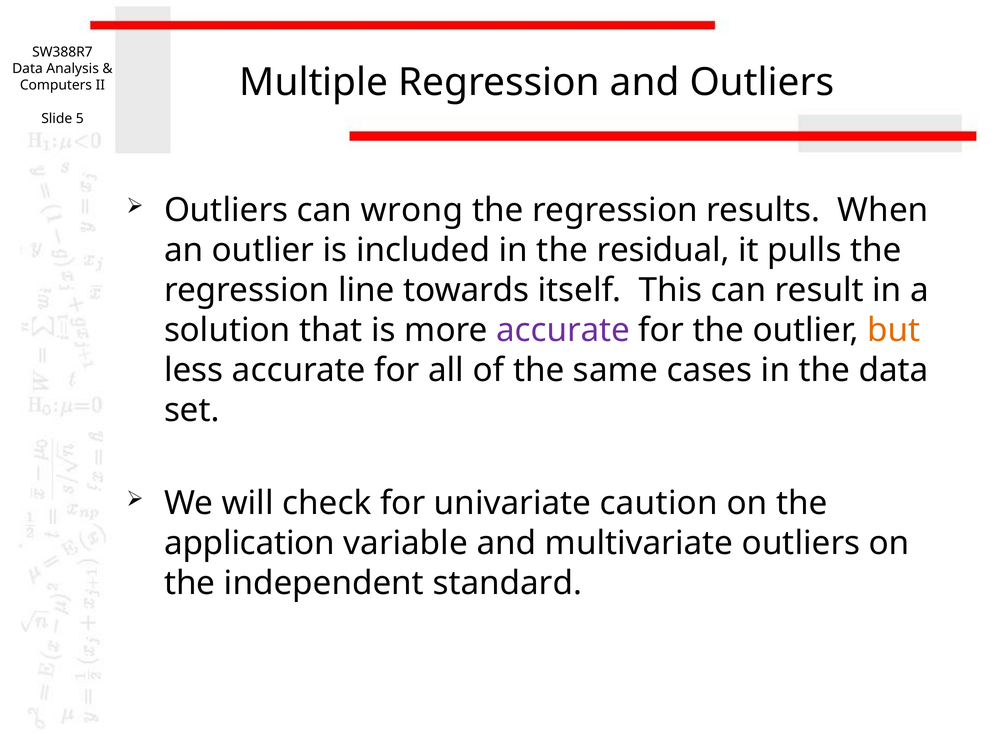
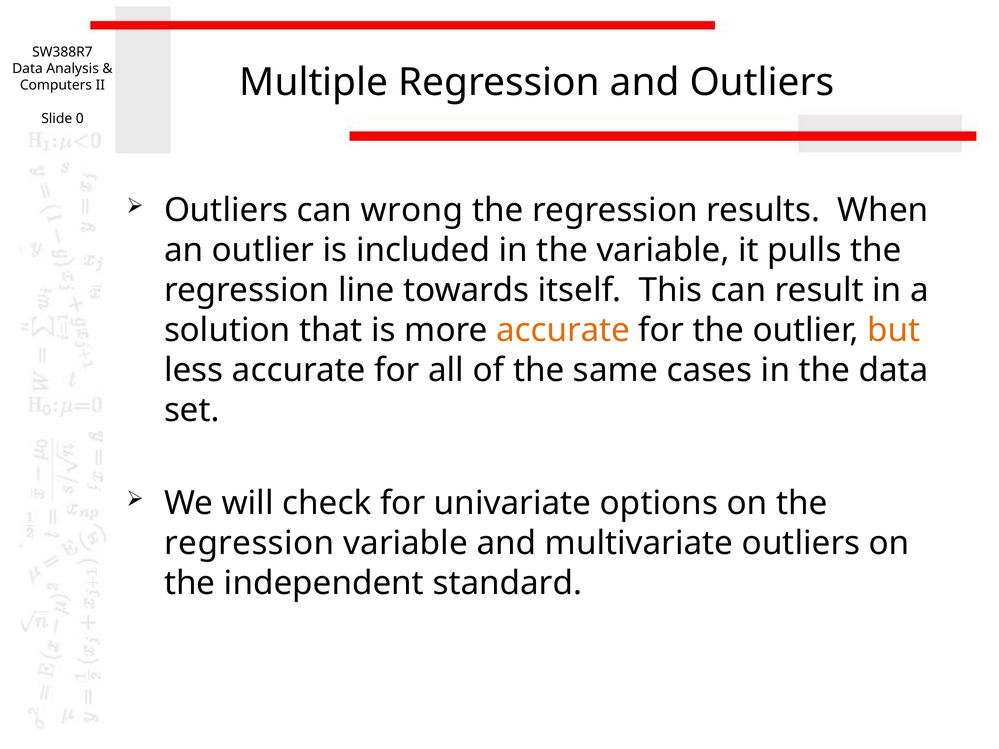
5: 5 -> 0 (80, 119)
the residual: residual -> variable (663, 250)
accurate colour: purple -> orange (563, 330)
caution: caution -> options (659, 503)
application: application -> regression (249, 543)
